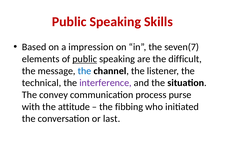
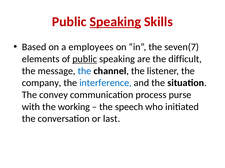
Speaking underline: none -> present (115, 22)
impression: impression -> employees (91, 47)
technical: technical -> company (42, 83)
interference colour: purple -> blue (105, 83)
attitude: attitude -> working (74, 107)
fibbing: fibbing -> speech (129, 107)
